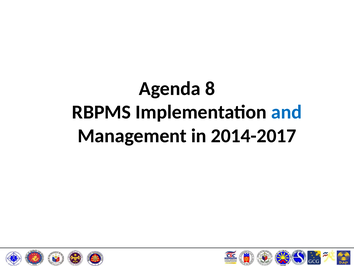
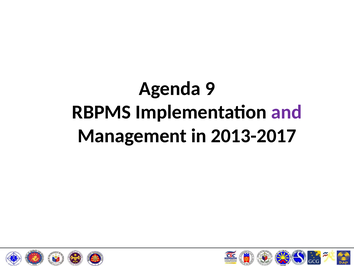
8: 8 -> 9 (210, 88)
and colour: blue -> purple (287, 112)
2014-2017: 2014-2017 -> 2013-2017 (254, 136)
